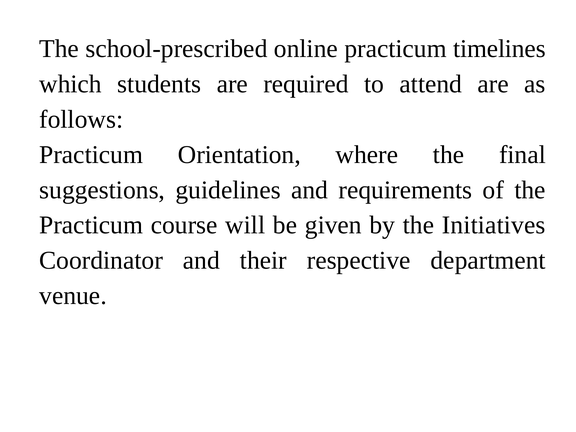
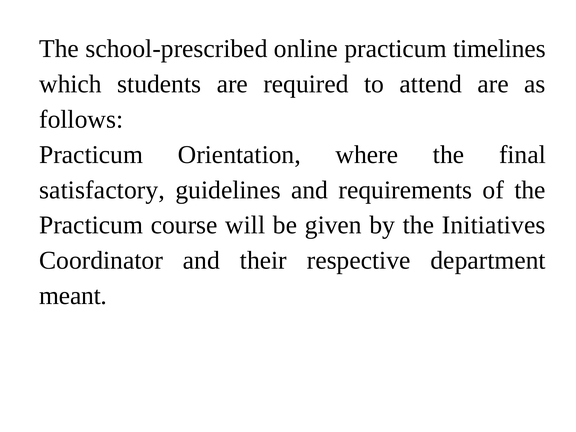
suggestions: suggestions -> satisfactory (102, 190)
venue: venue -> meant (73, 296)
